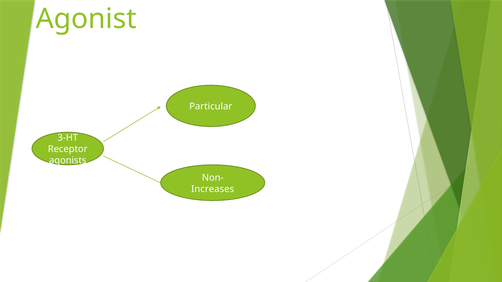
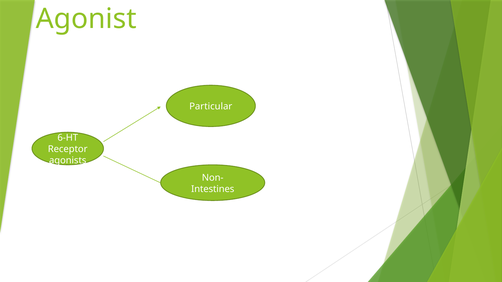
3-HT: 3-HT -> 6-HT (68, 138)
Increases: Increases -> Intestines (213, 189)
